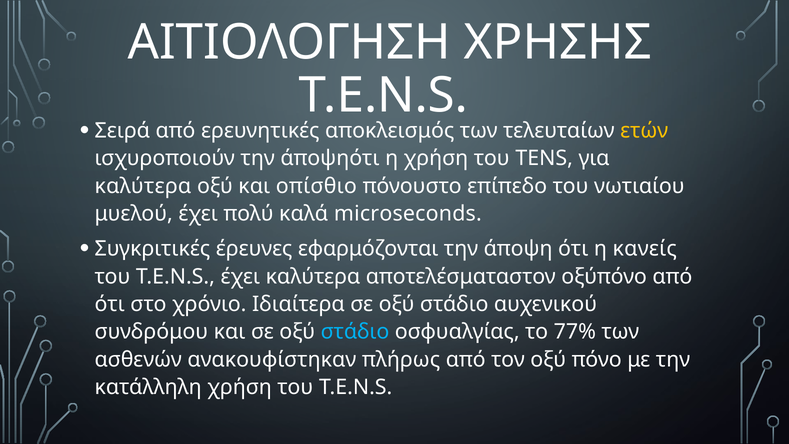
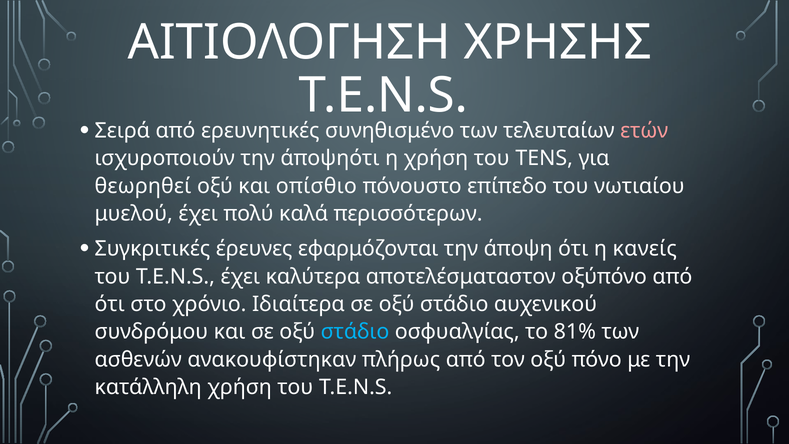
αποκλεισμός: αποκλεισμός -> συνηθισμένο (390, 131)
ετών colour: yellow -> pink (644, 131)
καλύτερα: καλύτερα -> θεωρηθεί (143, 186)
microseconds: microseconds -> περισσότερων (408, 214)
77%: 77% -> 81% (575, 332)
